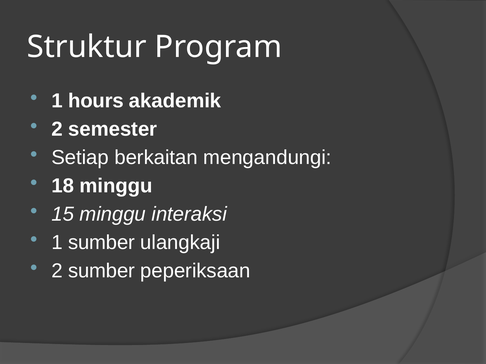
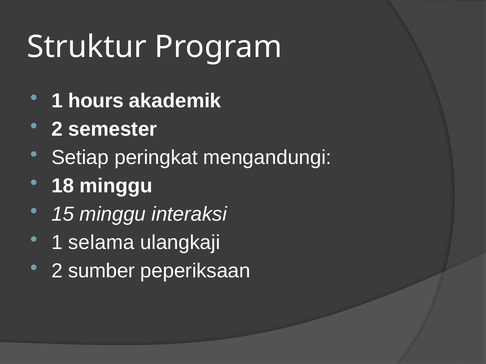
berkaitan: berkaitan -> peringkat (156, 158)
1 sumber: sumber -> selama (101, 243)
